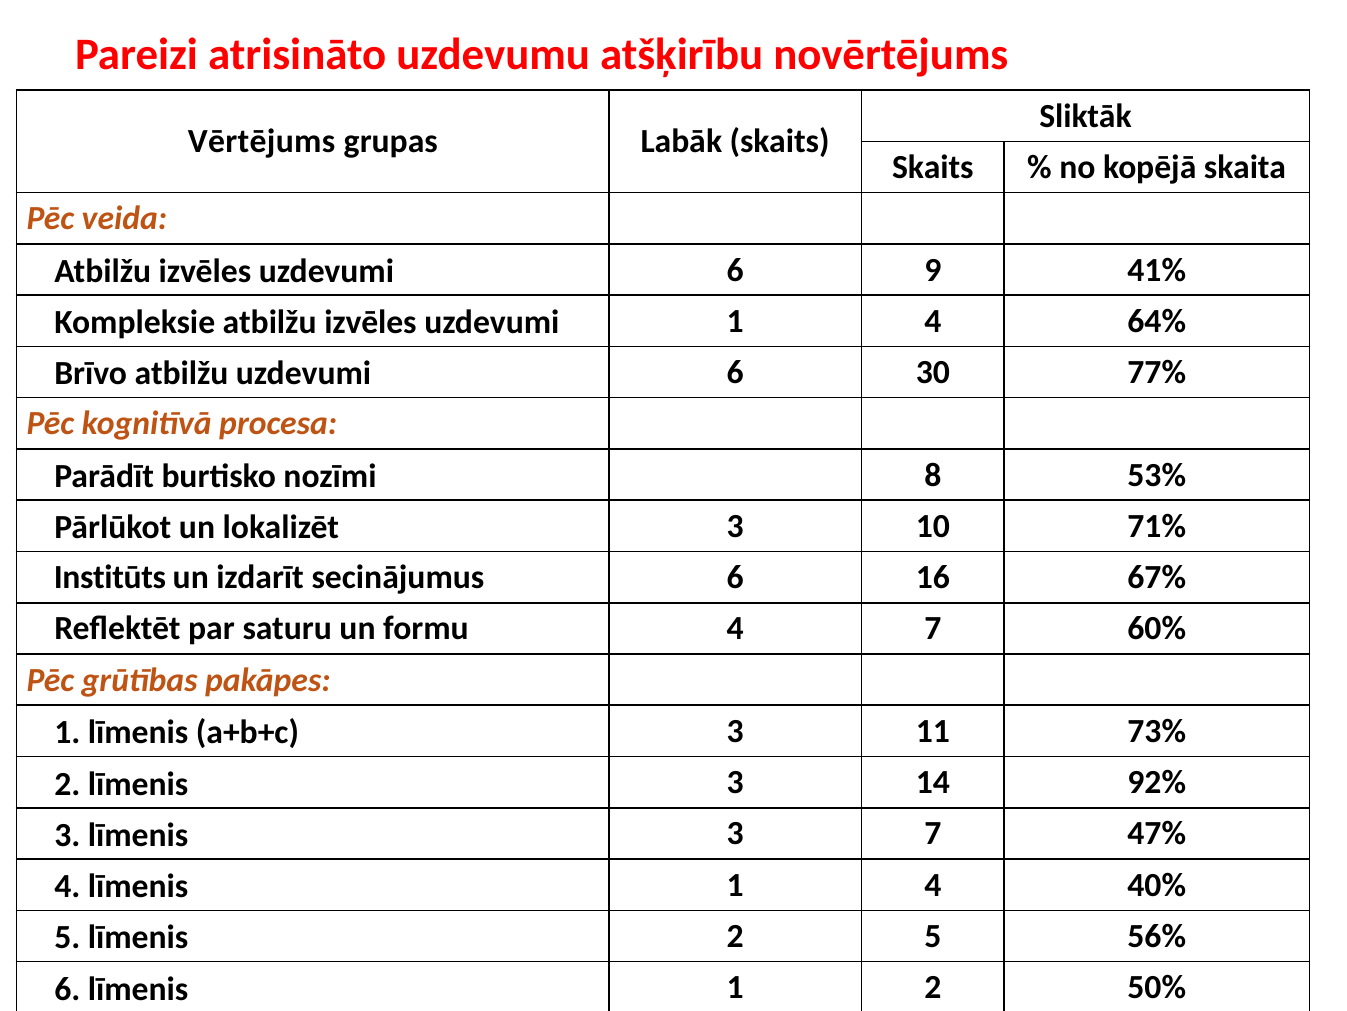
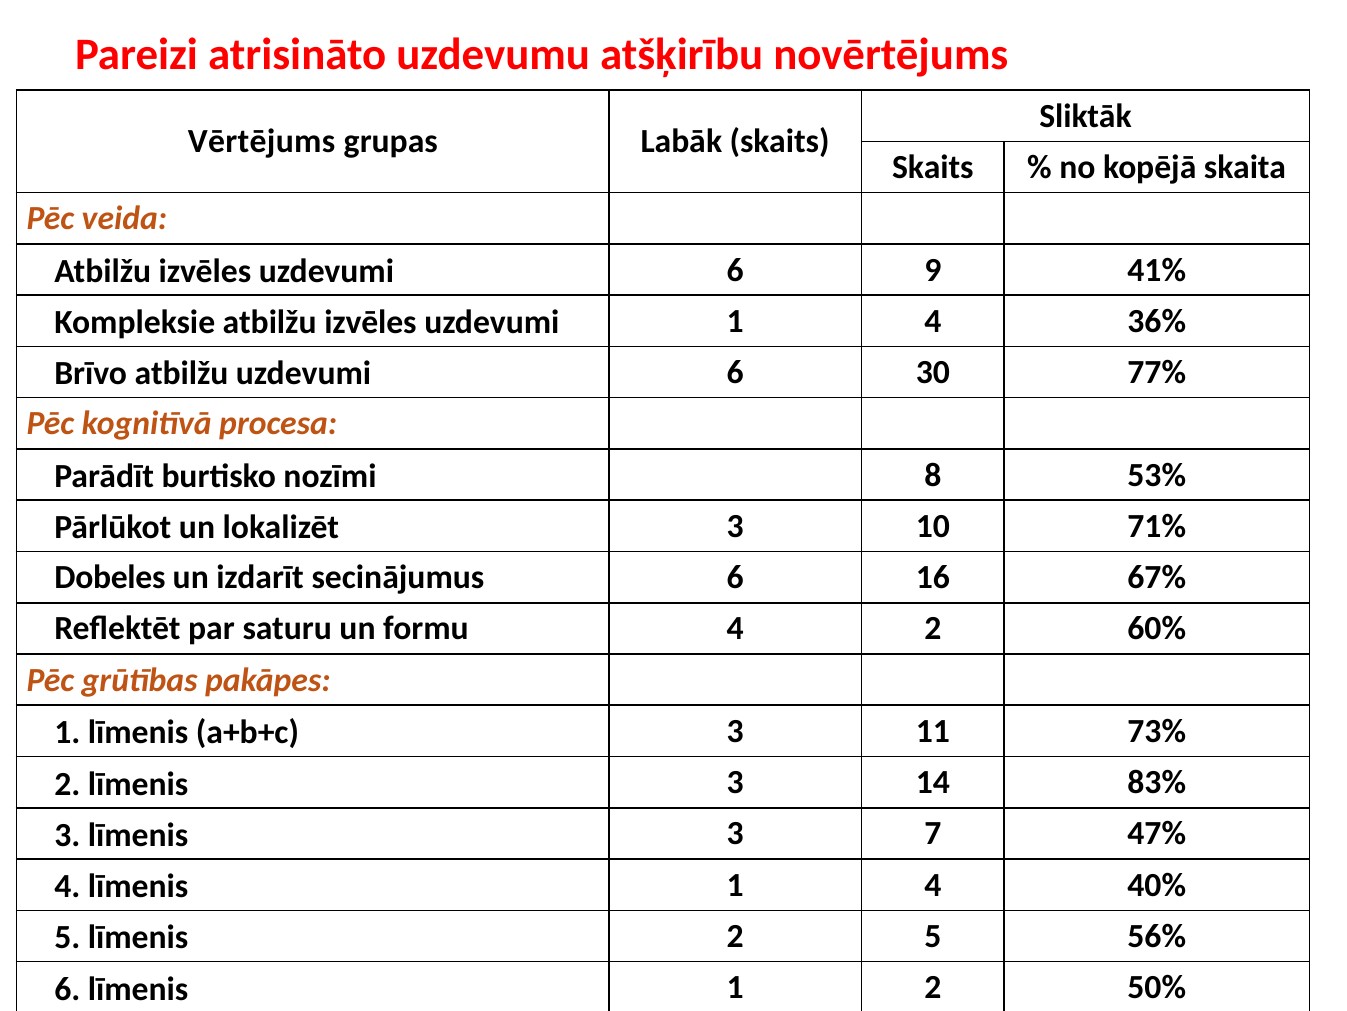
64%: 64% -> 36% (1157, 321)
Institūts: Institūts -> Dobeles (110, 577)
4 7: 7 -> 2 (933, 628)
92%: 92% -> 83% (1157, 782)
